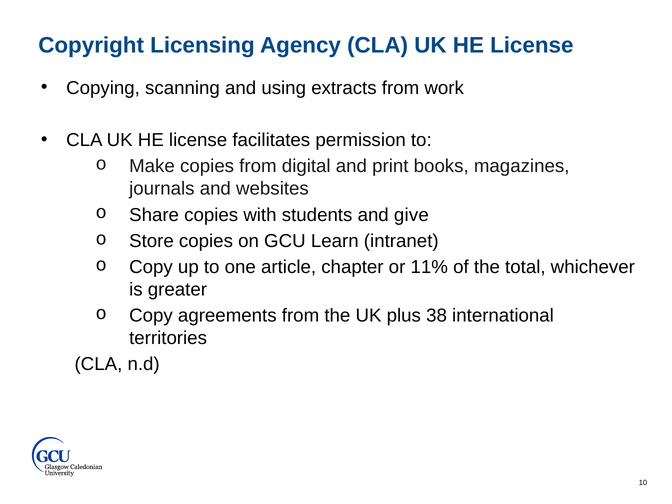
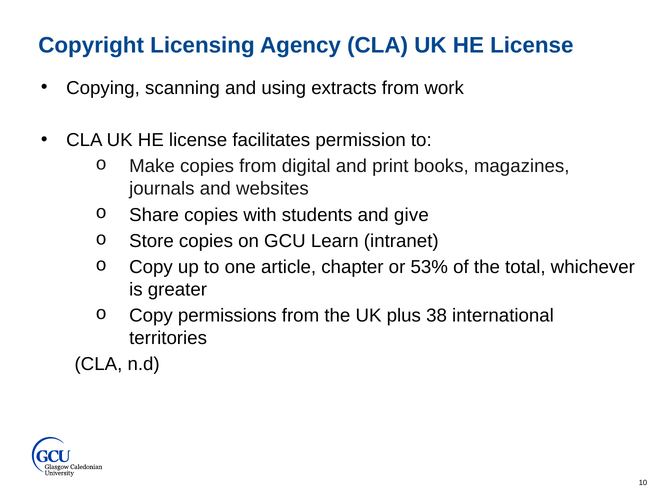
11%: 11% -> 53% (429, 267)
agreements: agreements -> permissions (227, 316)
